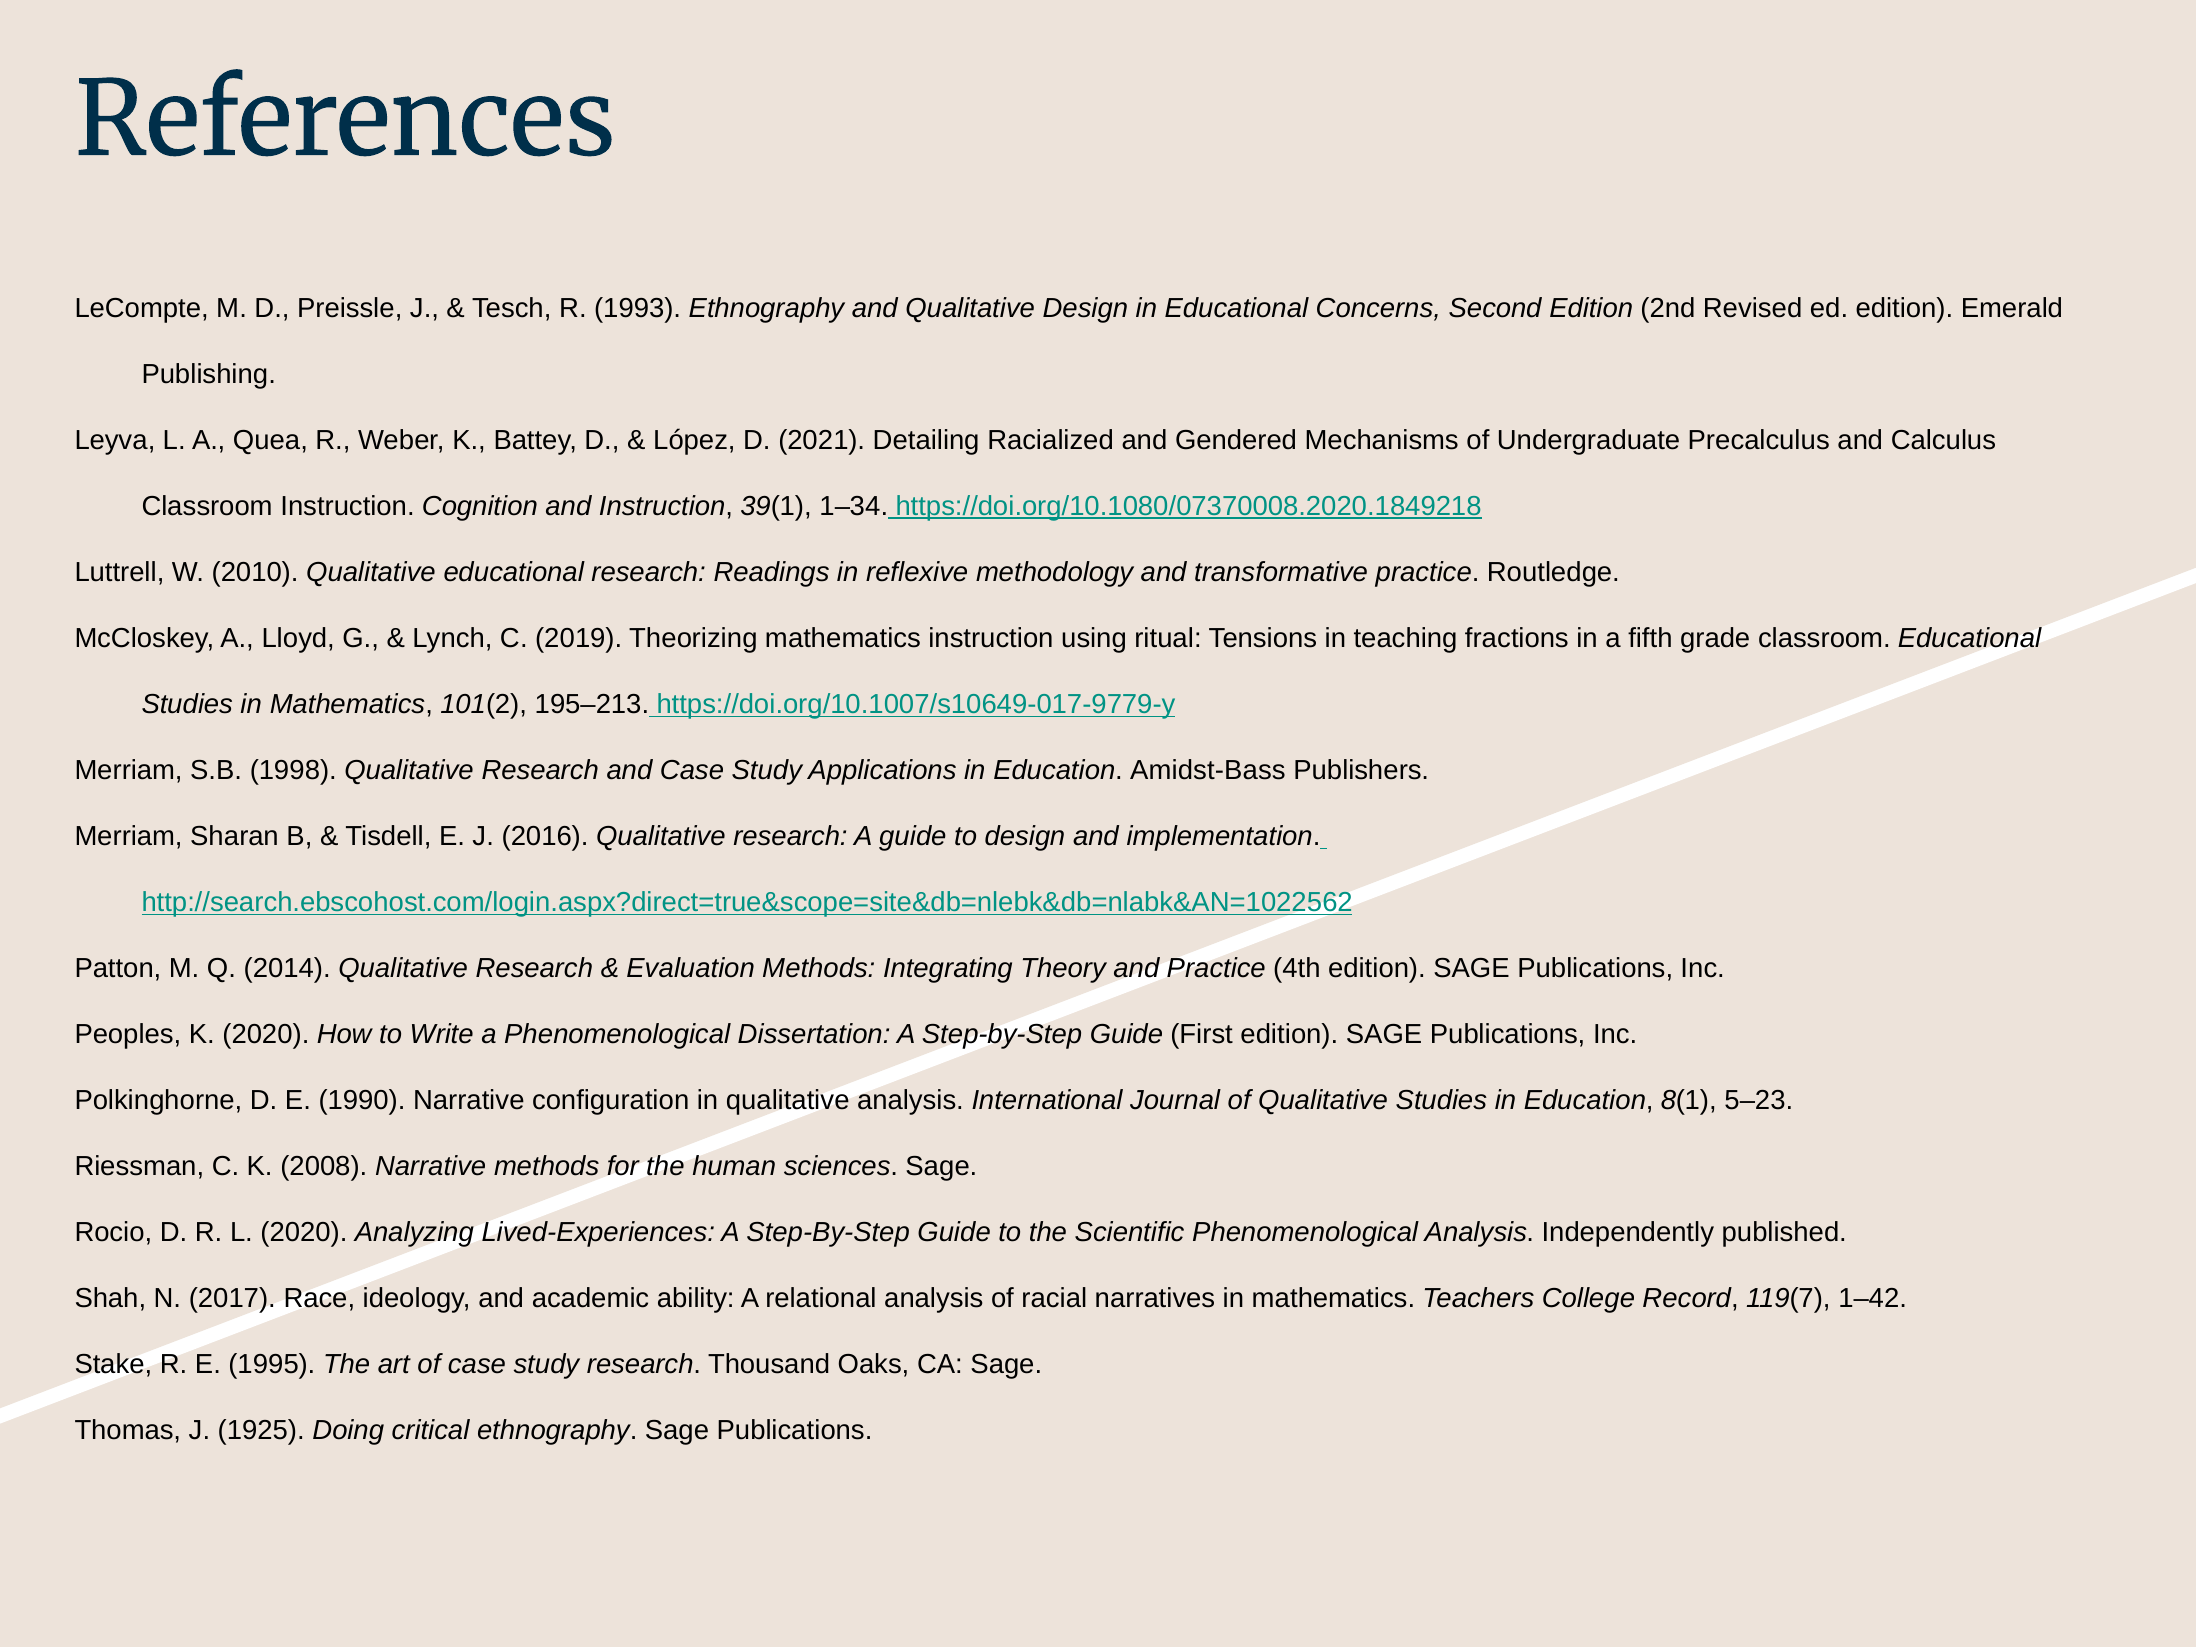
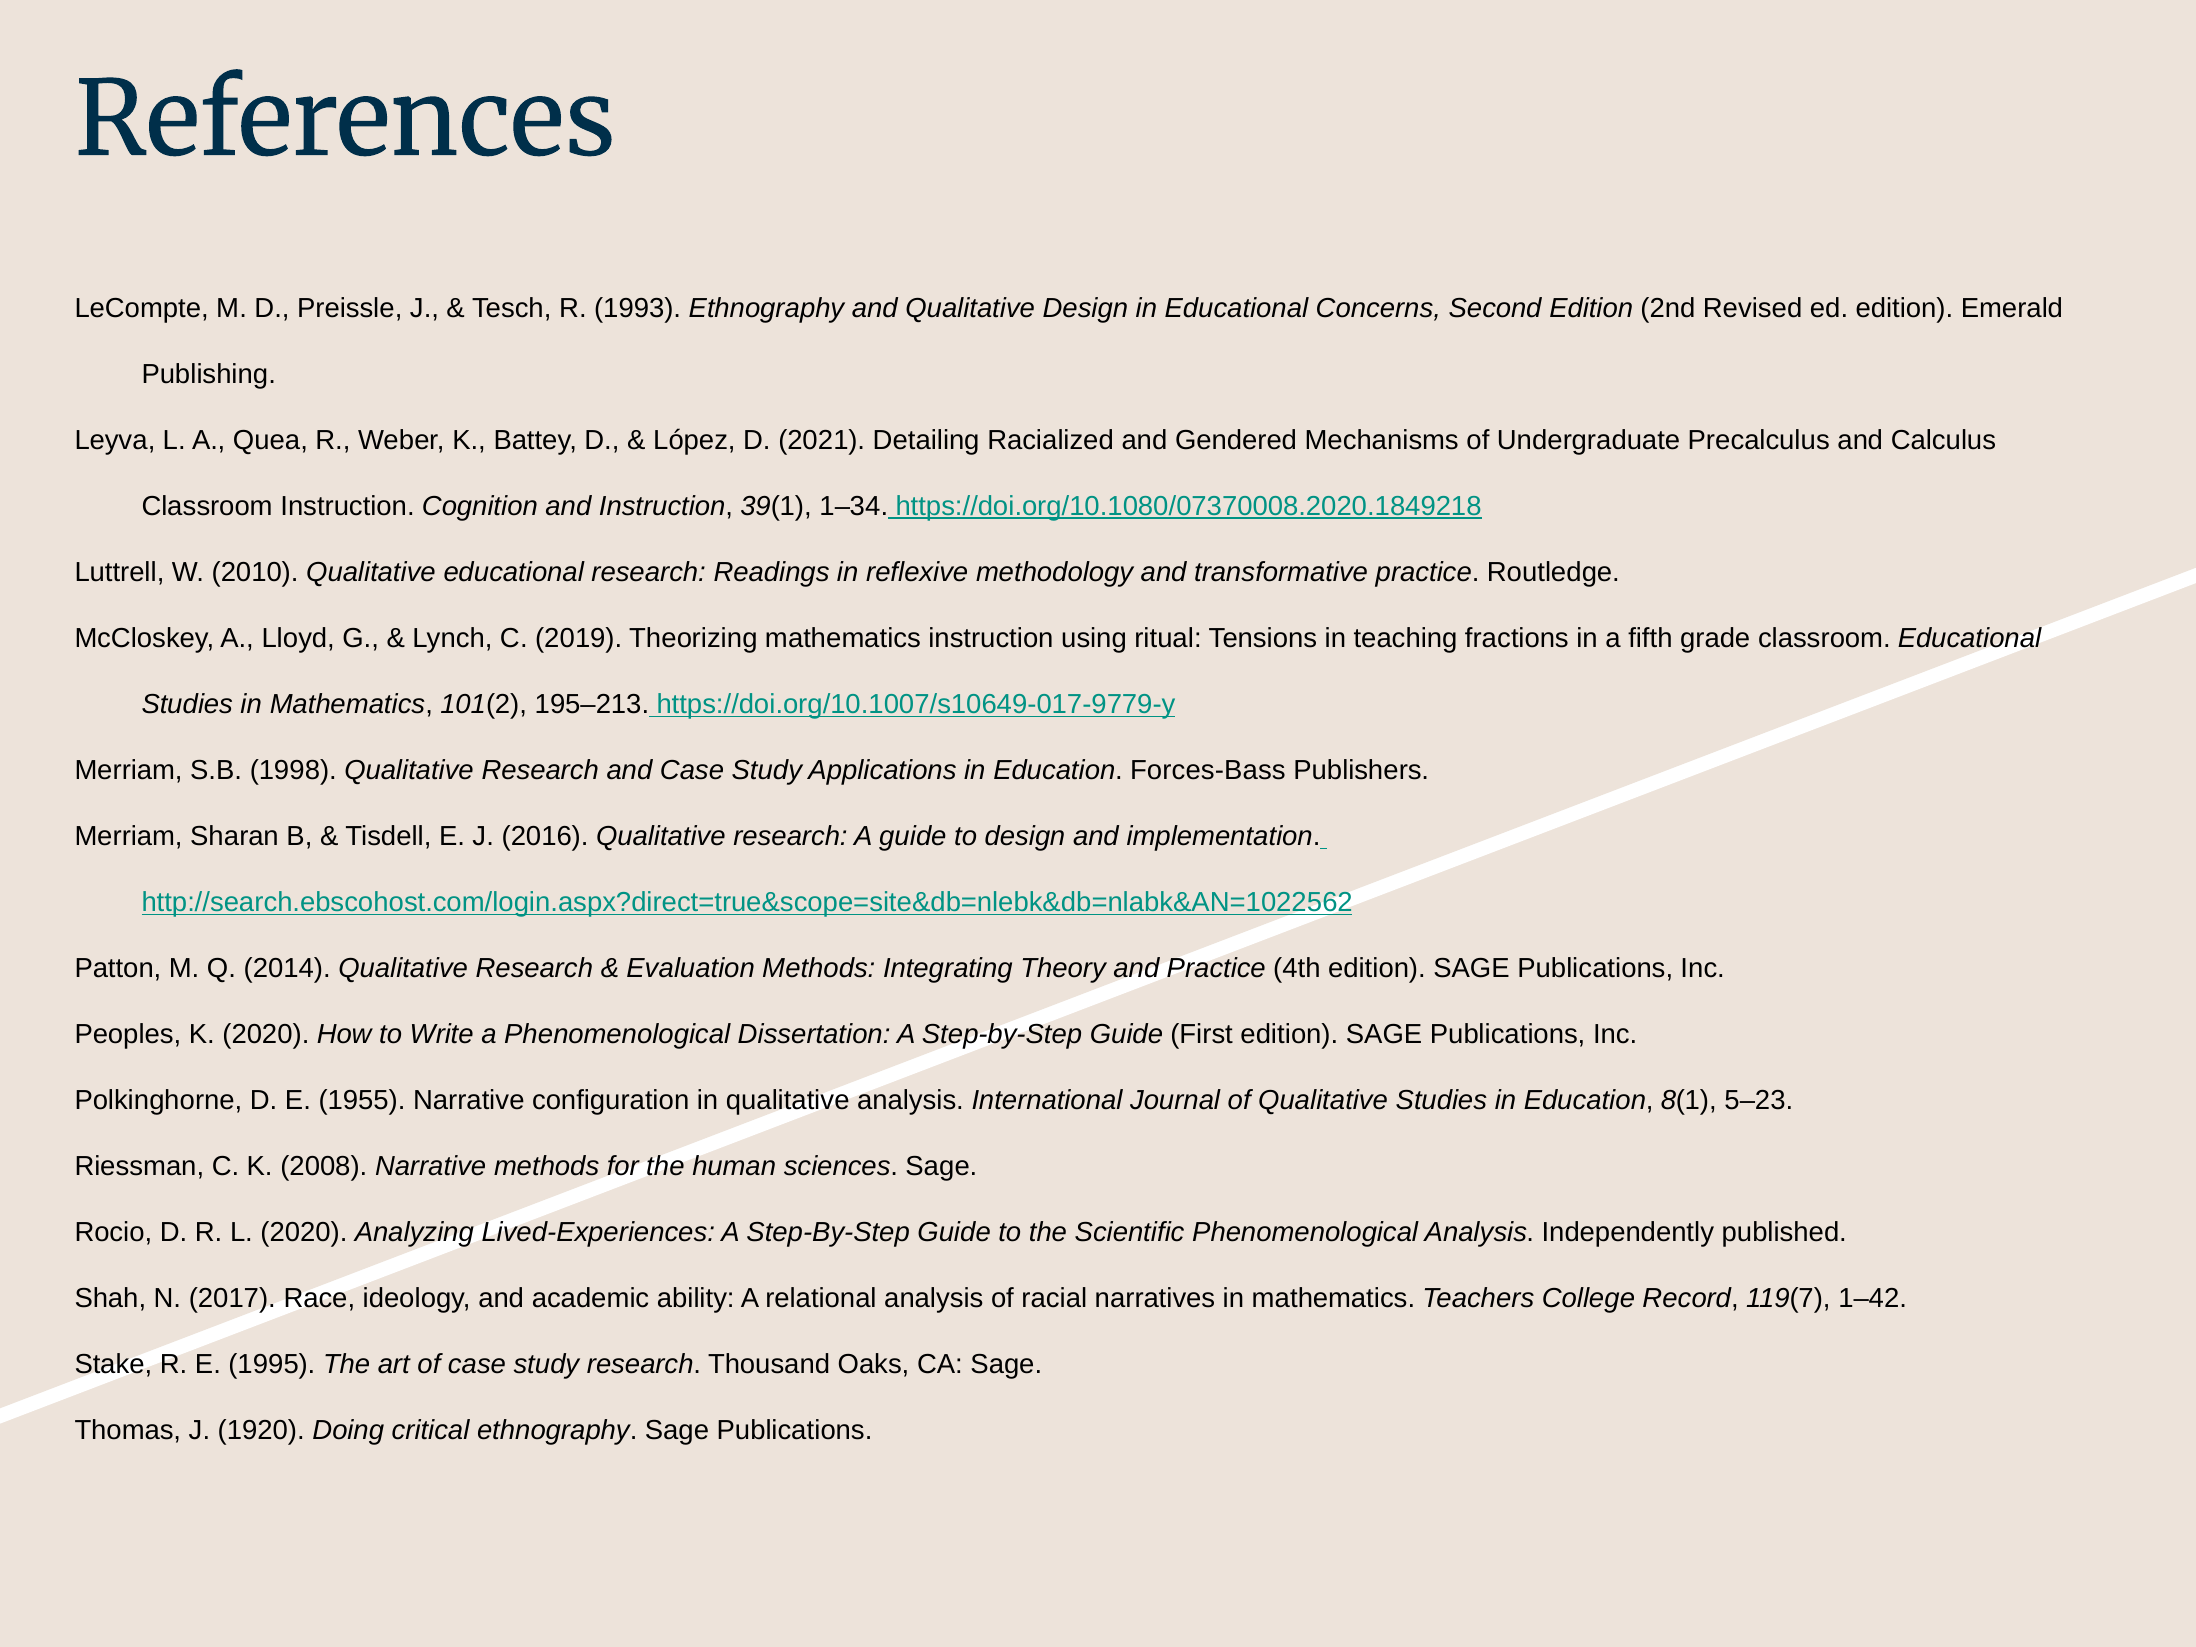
Amidst-Bass: Amidst-Bass -> Forces-Bass (1208, 770)
1990: 1990 -> 1955 (362, 1101)
1925: 1925 -> 1920 (261, 1431)
